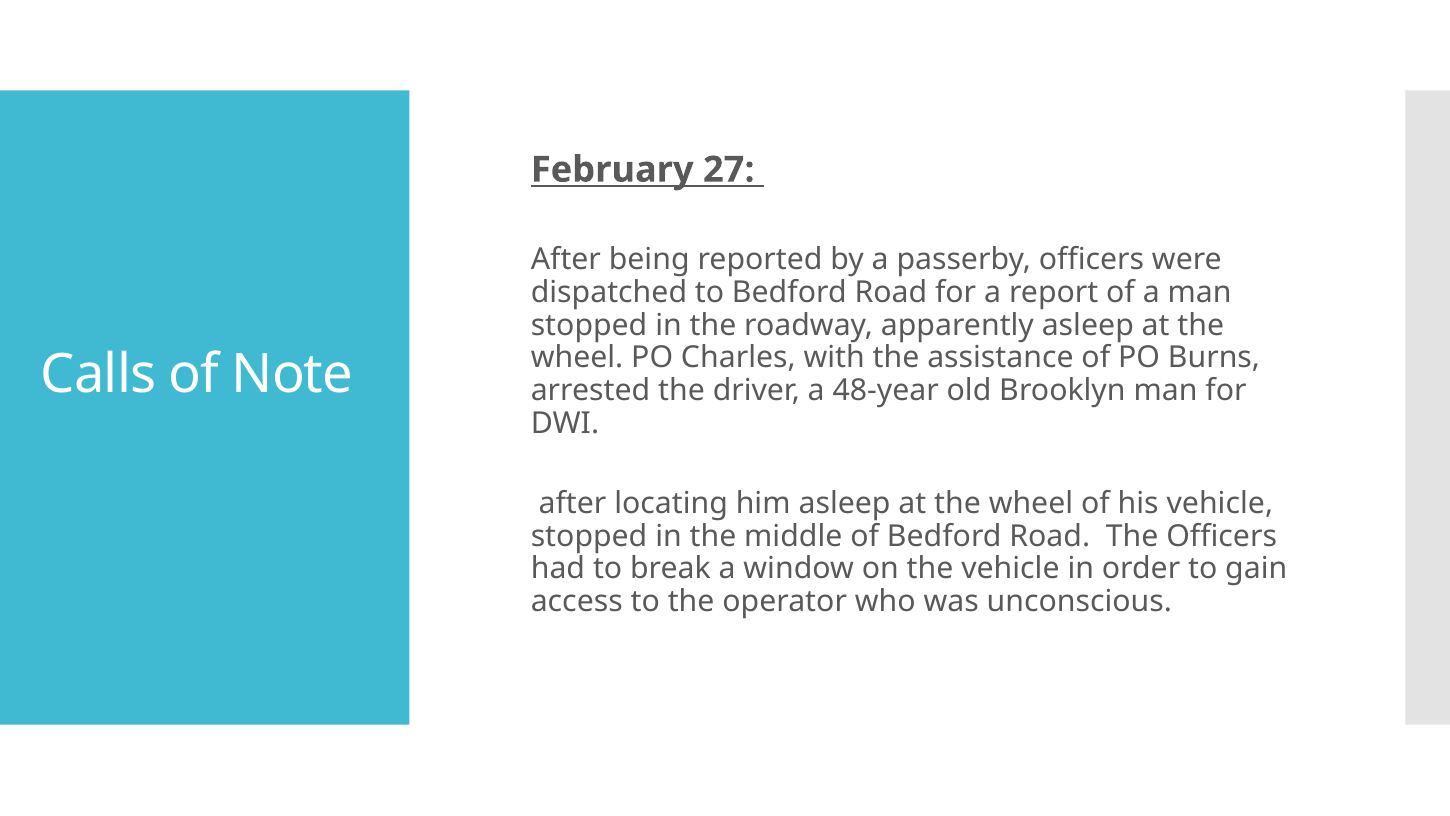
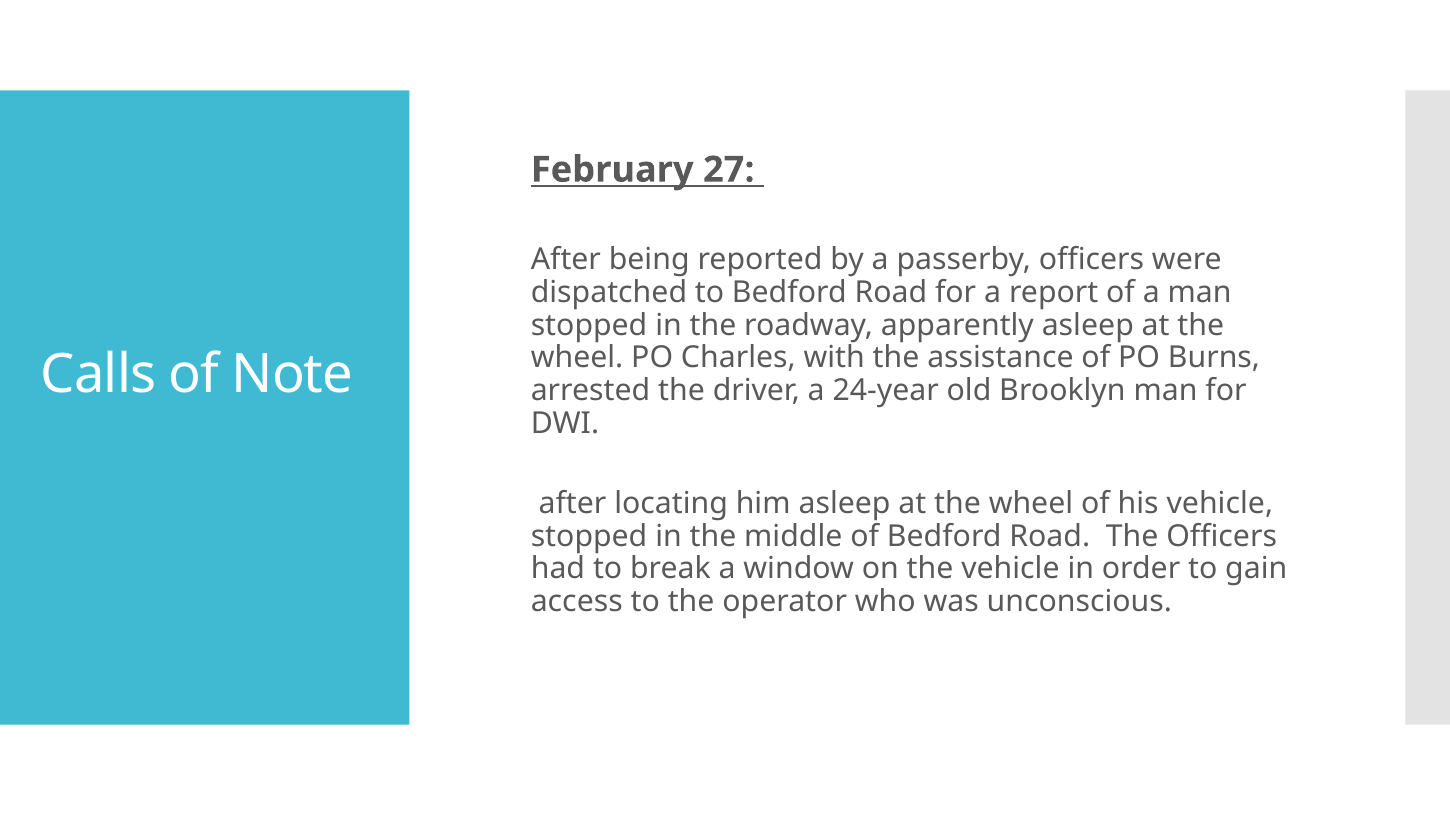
48-year: 48-year -> 24-year (886, 390)
